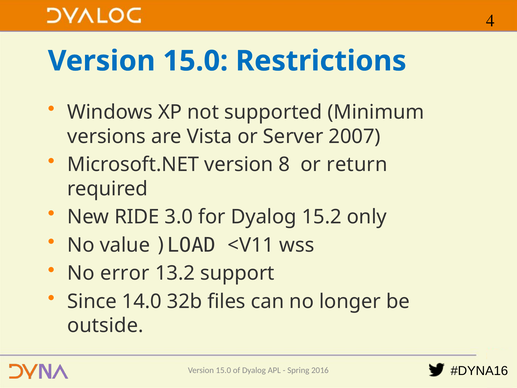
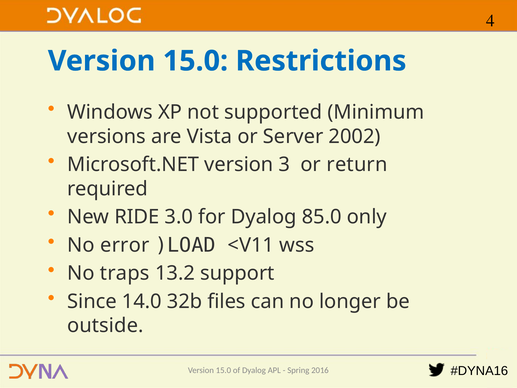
2007: 2007 -> 2002 (355, 136)
8: 8 -> 3 (284, 164)
15.2: 15.2 -> 85.0 (322, 217)
value: value -> error (125, 245)
error: error -> traps (125, 273)
